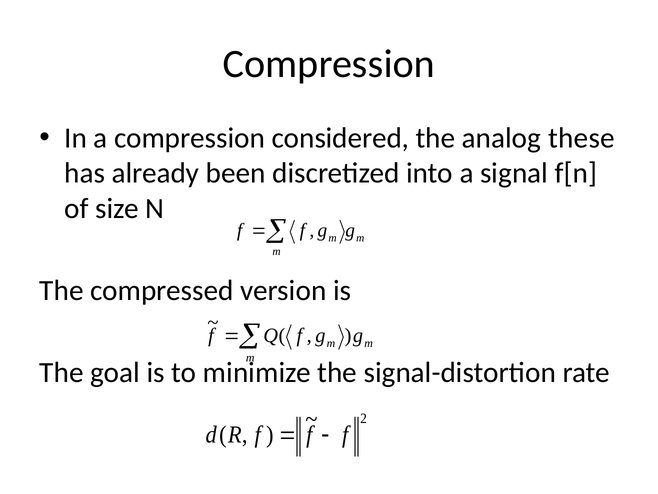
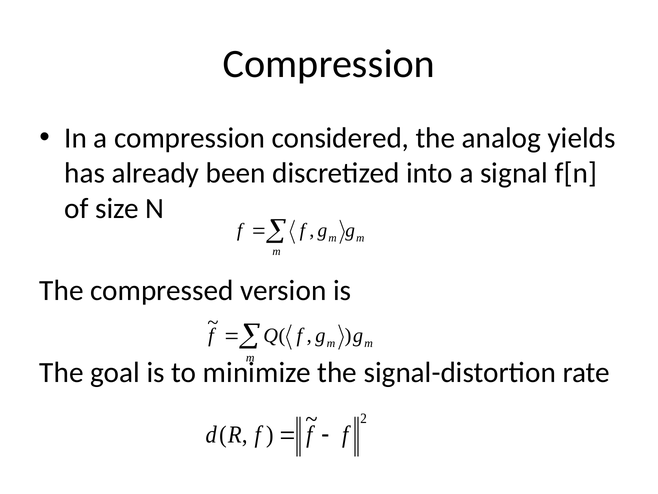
these: these -> yields (582, 138)
